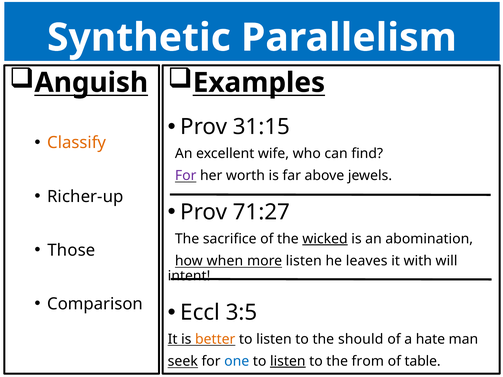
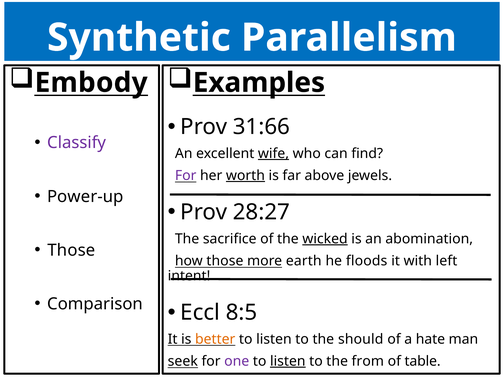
Anguish: Anguish -> Embody (91, 83)
31:15: 31:15 -> 31:66 (261, 127)
Classify colour: orange -> purple (77, 143)
wife underline: none -> present (273, 154)
worth underline: none -> present (245, 176)
Richer-up: Richer-up -> Power-up (85, 197)
71:27: 71:27 -> 28:27 (261, 212)
how when: when -> those (225, 261)
more listen: listen -> earth (304, 261)
leaves: leaves -> floods (367, 261)
will: will -> left (446, 261)
3:5: 3:5 -> 8:5 (242, 313)
one colour: blue -> purple (237, 361)
